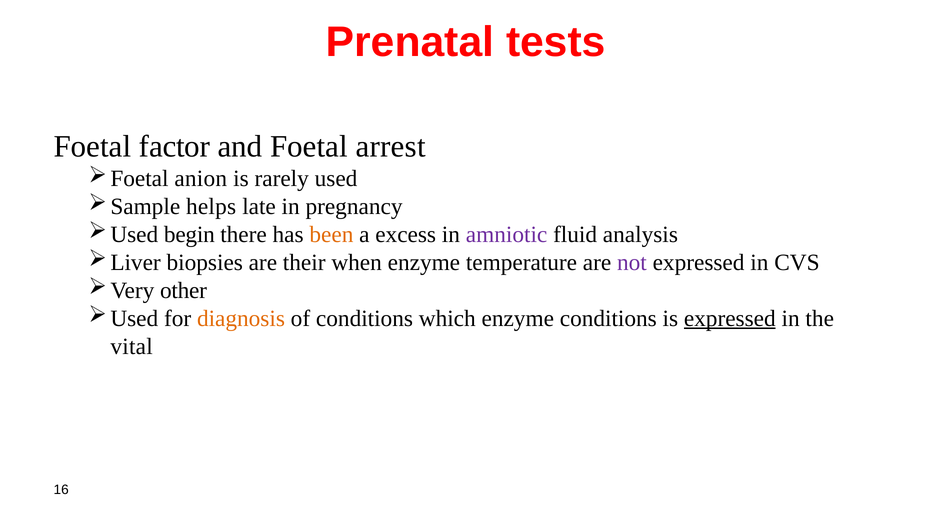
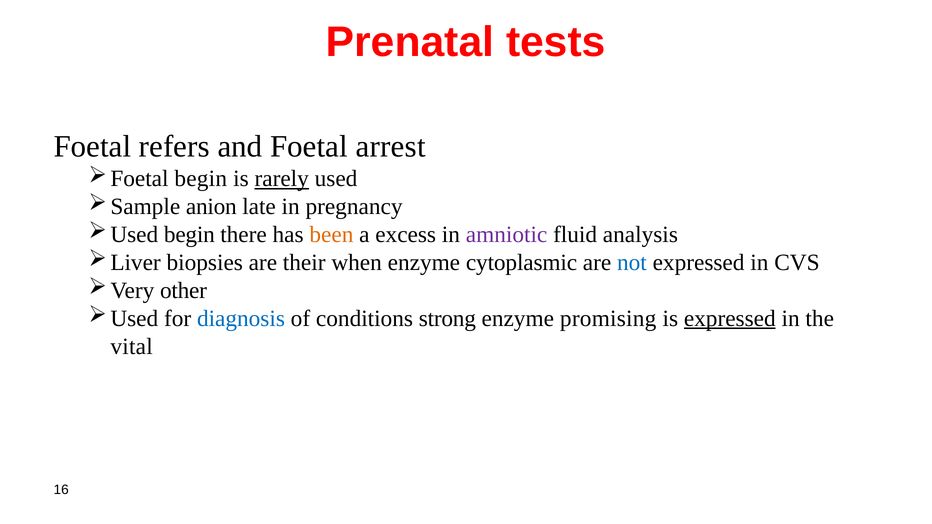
factor: factor -> refers (174, 147)
anion: anion -> begin (201, 179)
rarely underline: none -> present (282, 179)
helps: helps -> anion (211, 207)
temperature: temperature -> cytoplasmic (522, 263)
not colour: purple -> blue (632, 263)
diagnosis colour: orange -> blue (241, 319)
which: which -> strong (447, 319)
enzyme conditions: conditions -> promising (608, 319)
